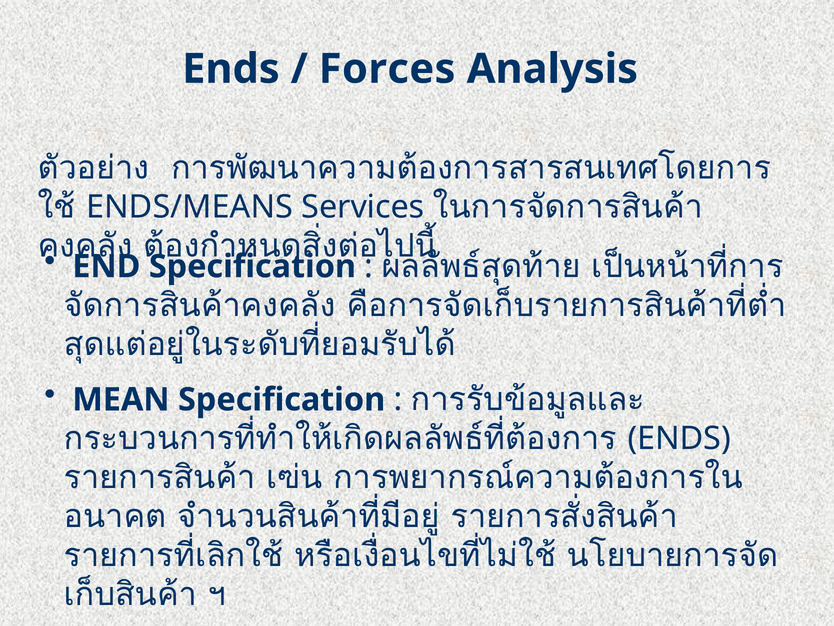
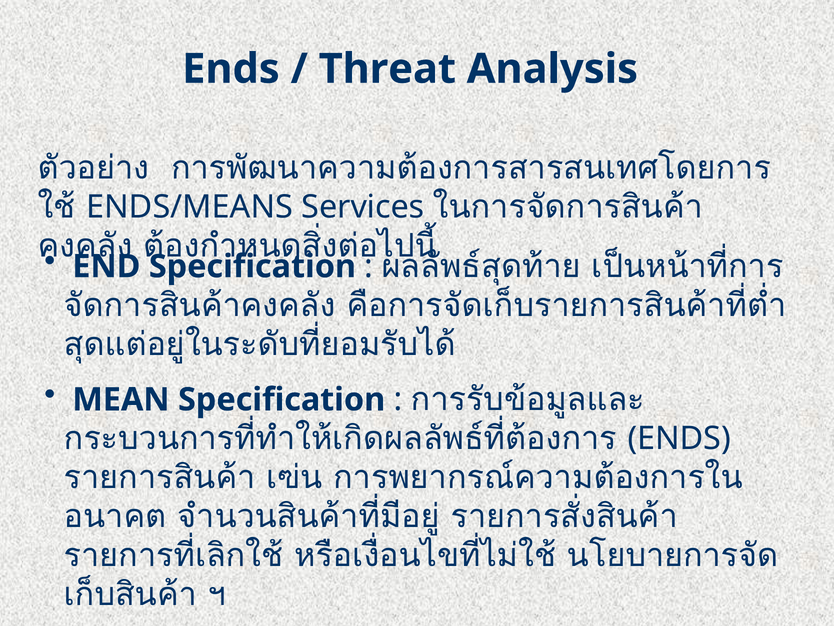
Forces: Forces -> Threat (387, 69)
